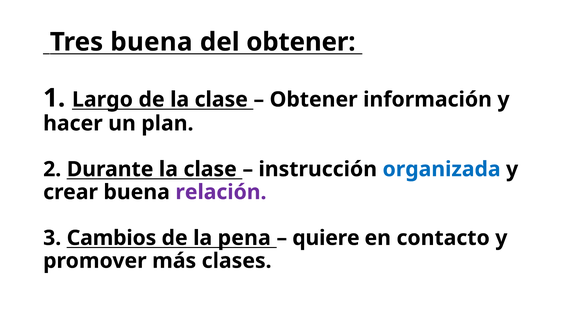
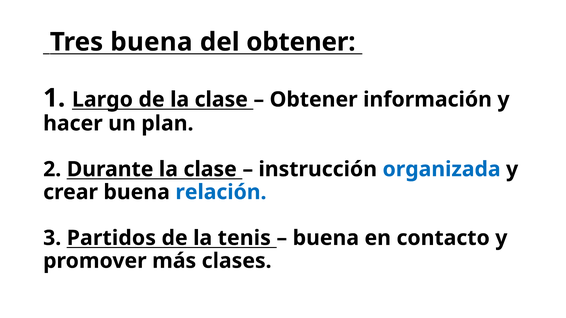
relación colour: purple -> blue (221, 192)
Cambios: Cambios -> Partidos (111, 238)
pena: pena -> tenis (244, 238)
quiere: quiere -> buena (326, 238)
